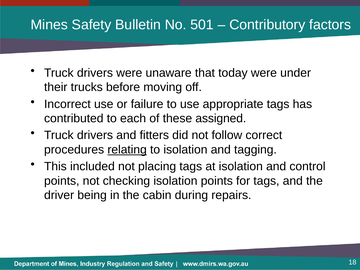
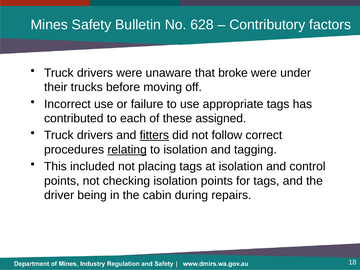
501: 501 -> 628 (202, 25)
today: today -> broke (233, 73)
fitters underline: none -> present (154, 135)
